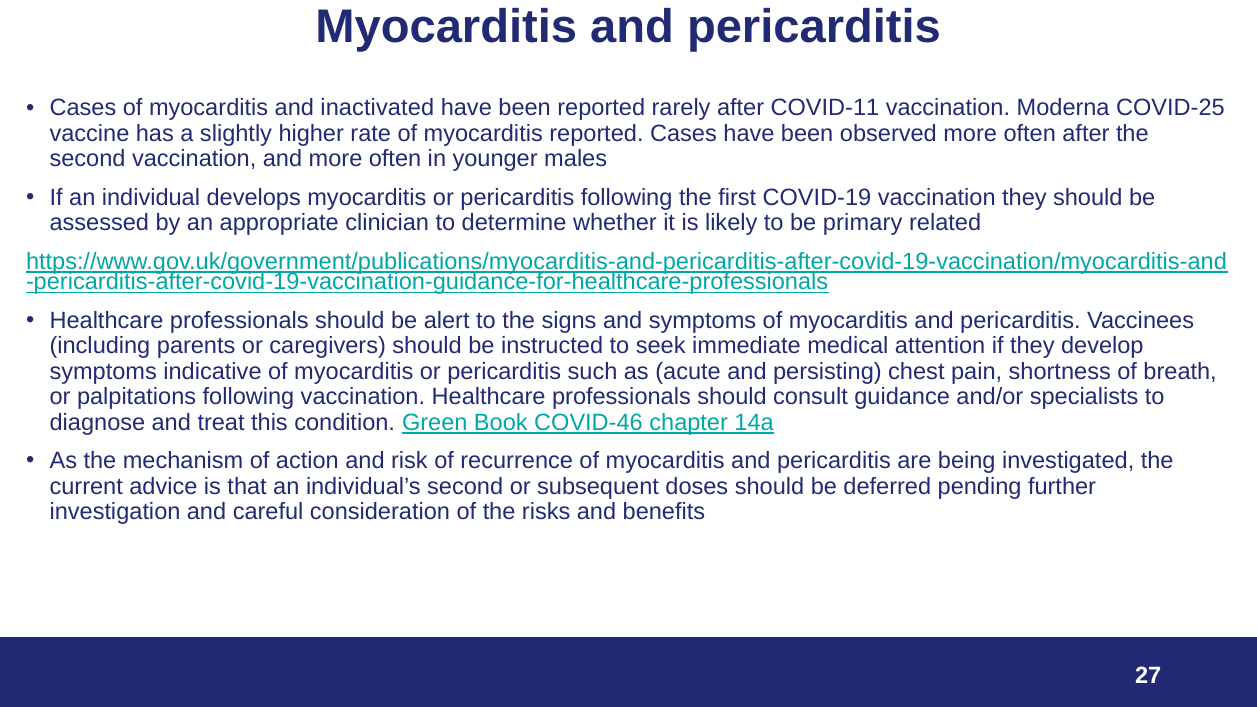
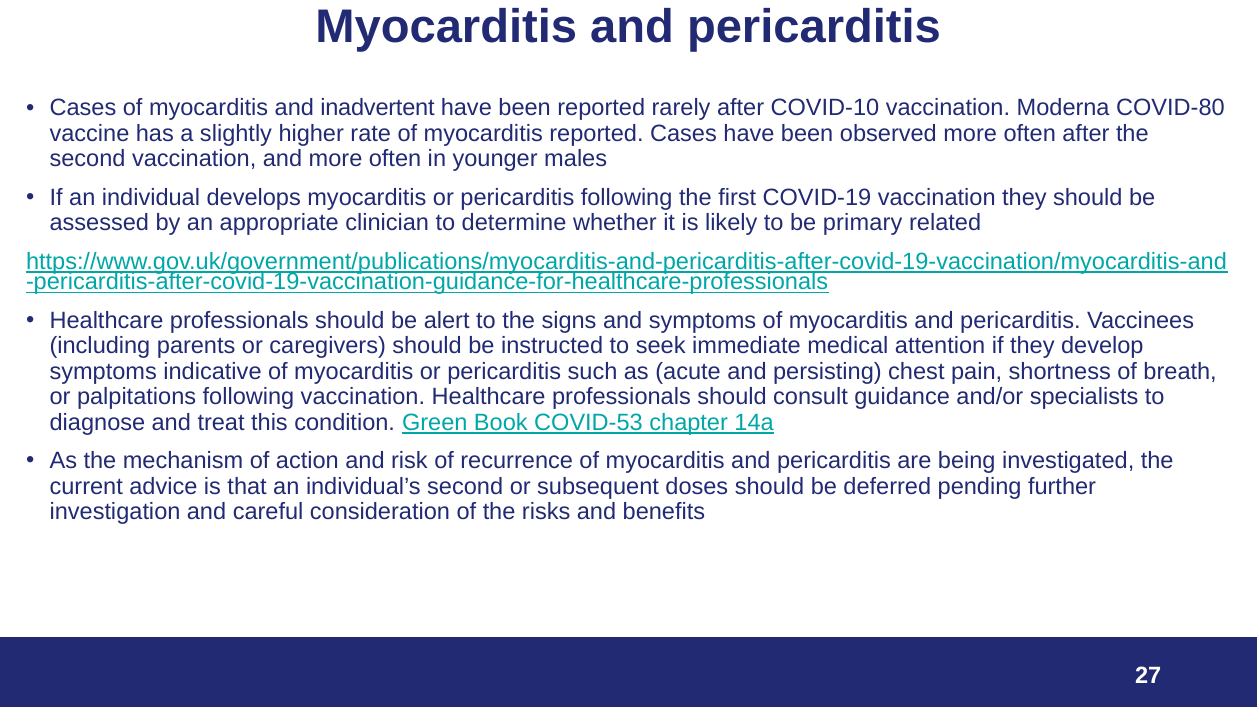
inactivated: inactivated -> inadvertent (377, 108)
COVID-11: COVID-11 -> COVID-10 (825, 108)
COVID-25: COVID-25 -> COVID-80 (1170, 108)
COVID-46: COVID-46 -> COVID-53 (588, 423)
